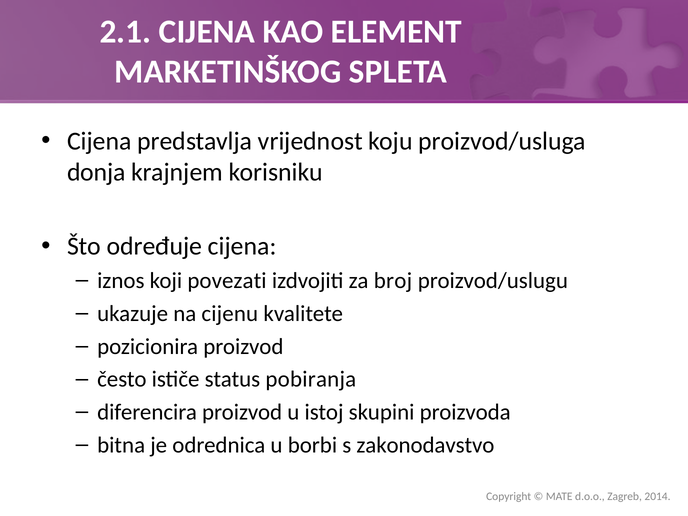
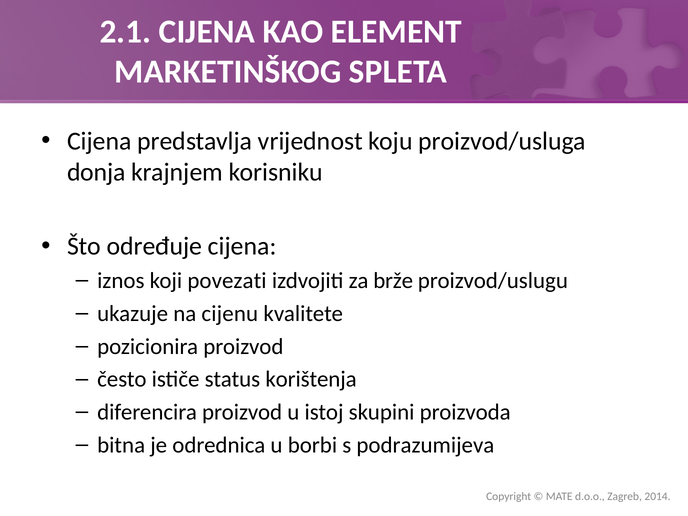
broj: broj -> brže (393, 281)
pobiranja: pobiranja -> korištenja (311, 379)
zakonodavstvo: zakonodavstvo -> podrazumijeva (425, 445)
